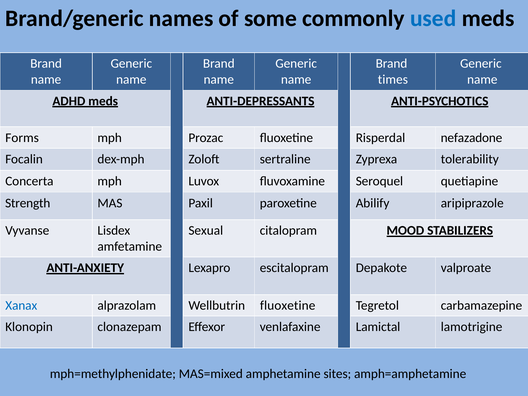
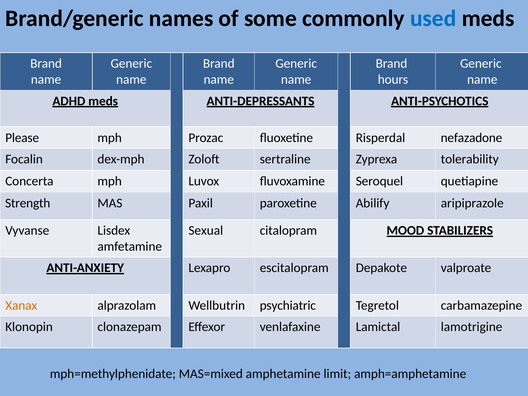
times: times -> hours (393, 80)
Forms: Forms -> Please (22, 138)
Xanax colour: blue -> orange (21, 305)
Wellbutrin fluoxetine: fluoxetine -> psychiatric (288, 305)
sites: sites -> limit (337, 374)
